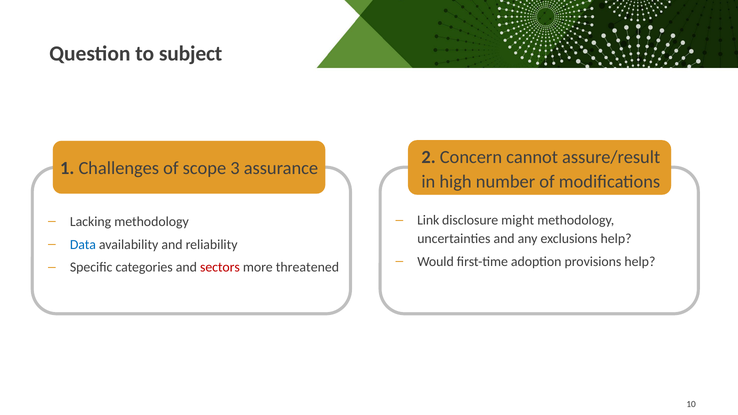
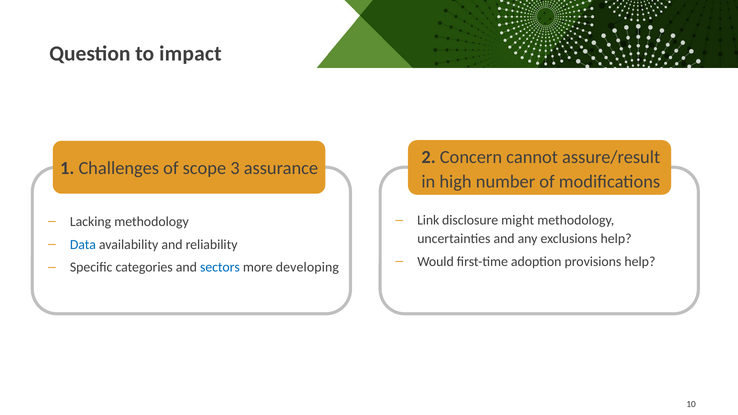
subject: subject -> impact (190, 54)
sectors colour: red -> blue (220, 268)
threatened: threatened -> developing (307, 268)
